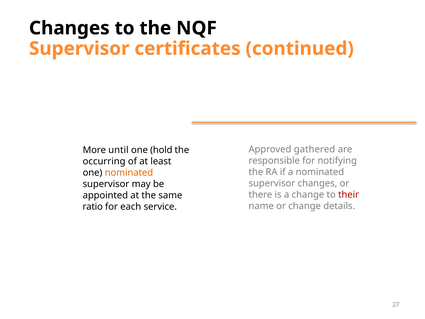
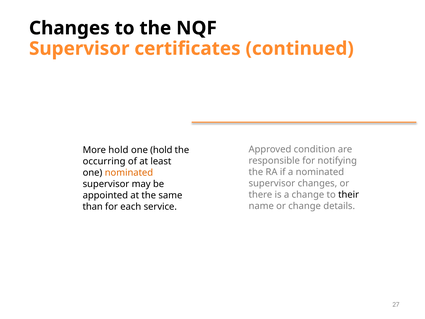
gathered: gathered -> condition (315, 149)
More until: until -> hold (118, 150)
their colour: red -> black (349, 194)
ratio: ratio -> than (93, 207)
